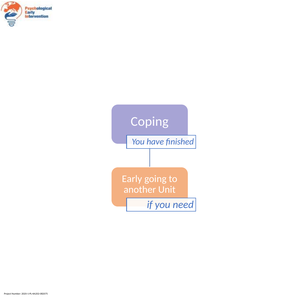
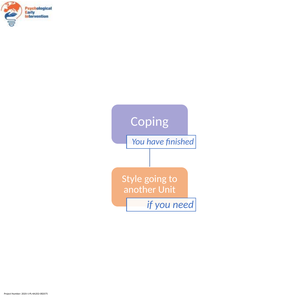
Early: Early -> Style (132, 179)
